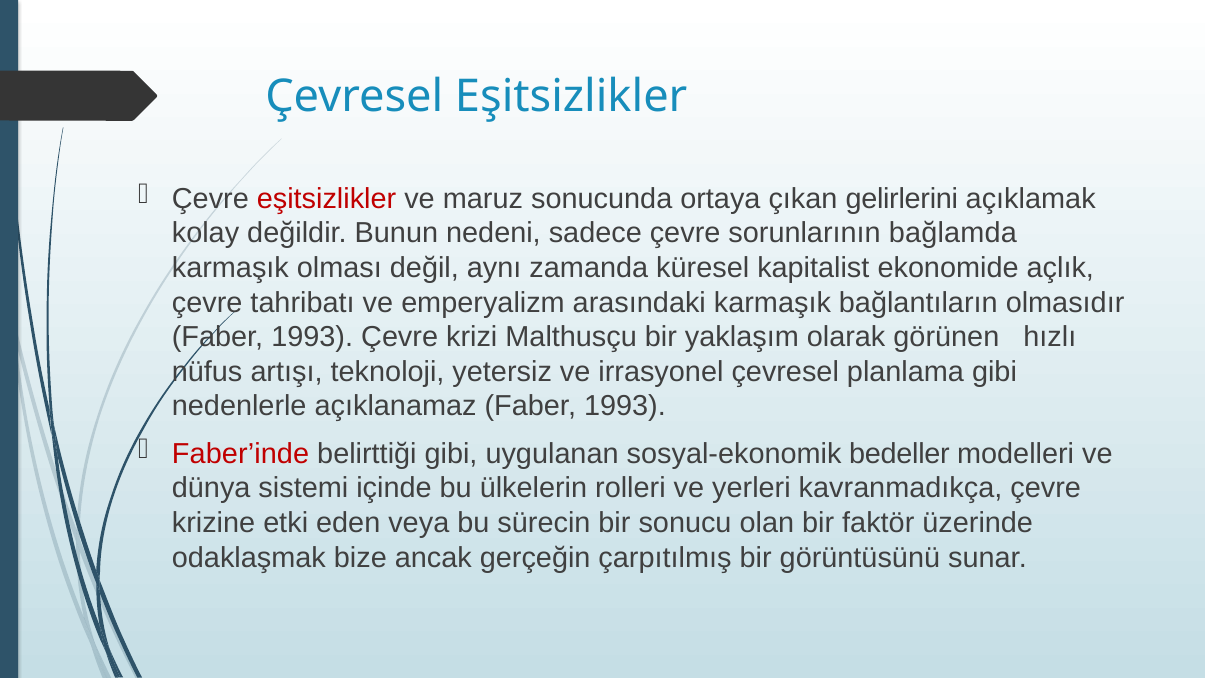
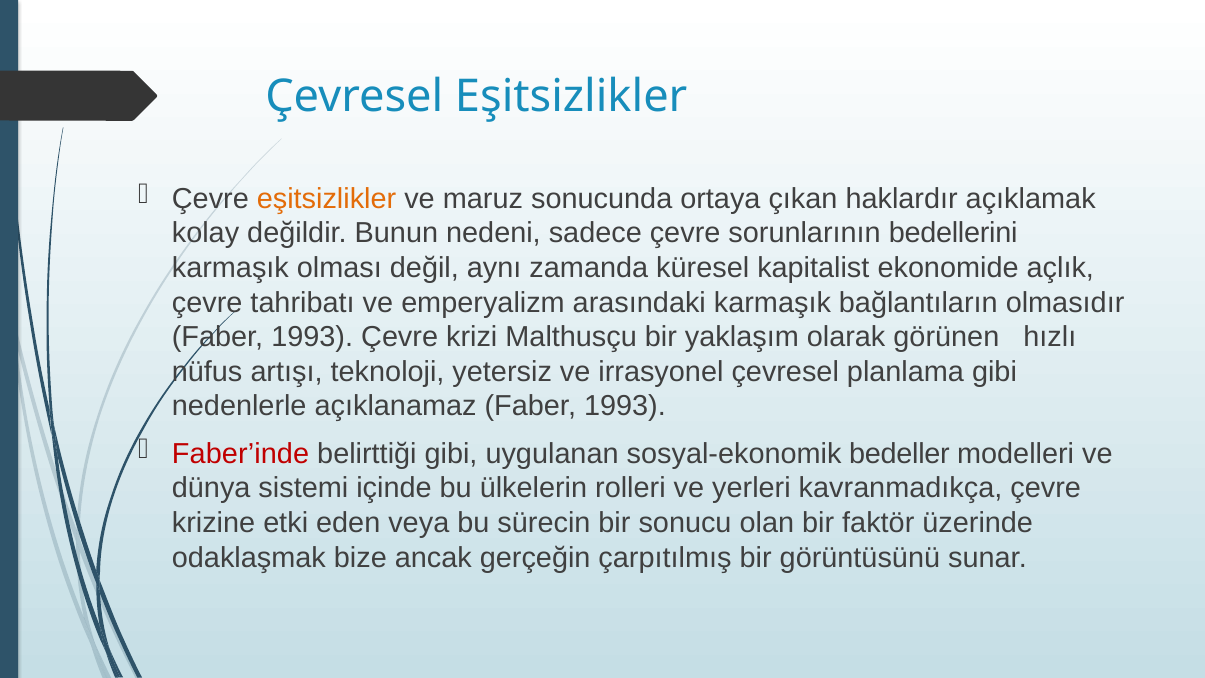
eşitsizlikler colour: red -> orange (327, 199)
gelirlerini: gelirlerini -> haklardır (902, 199)
bağlamda: bağlamda -> bedellerini (953, 233)
